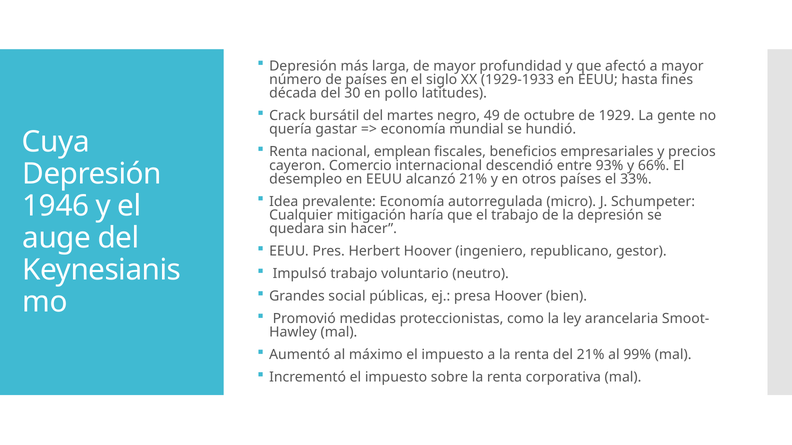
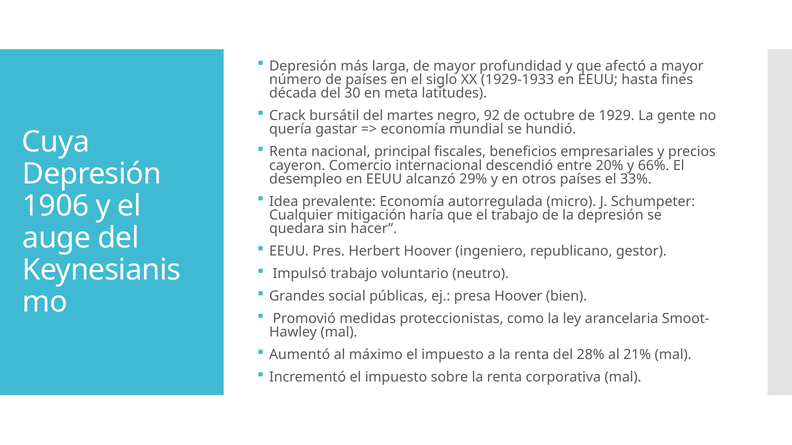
pollo: pollo -> meta (401, 93)
49: 49 -> 92 (492, 116)
emplean: emplean -> principal (402, 152)
93%: 93% -> 20% (610, 166)
alcanzó 21%: 21% -> 29% (473, 179)
1946: 1946 -> 1906 (56, 206)
del 21%: 21% -> 28% (591, 355)
99%: 99% -> 21% (637, 355)
